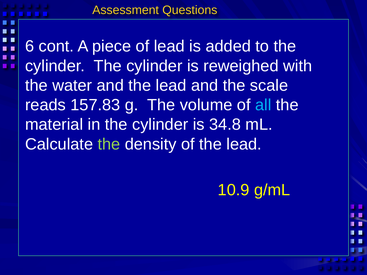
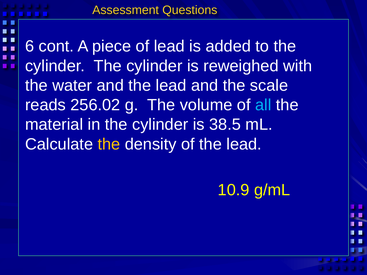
157.83: 157.83 -> 256.02 (95, 105)
34.8: 34.8 -> 38.5 (225, 125)
the colour: light green -> yellow (109, 144)
